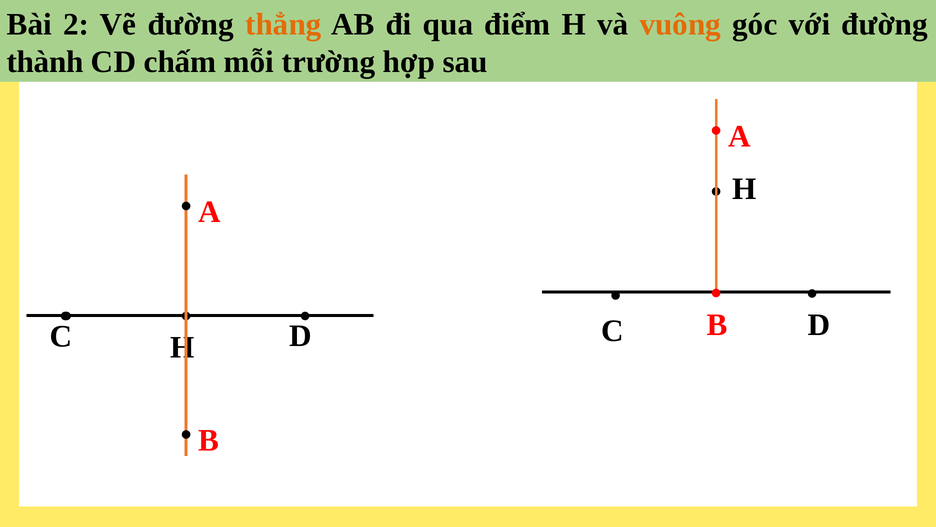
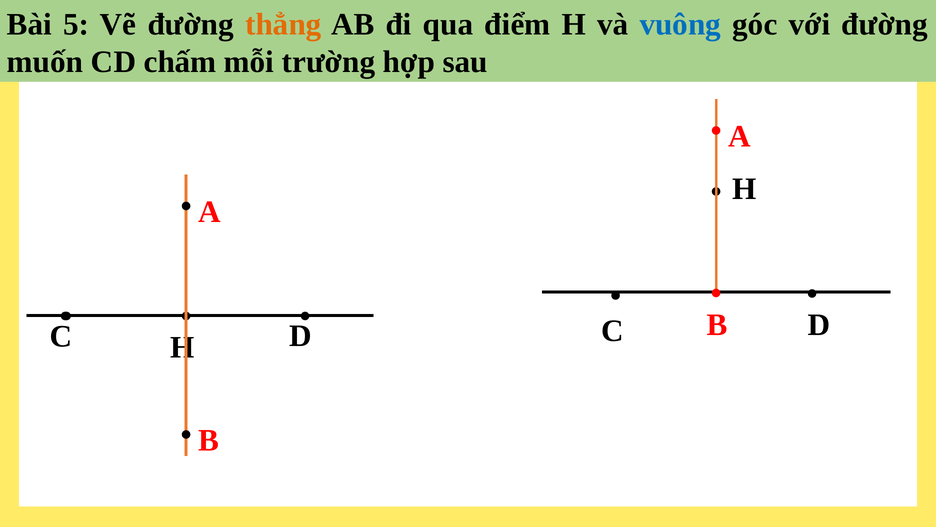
2: 2 -> 5 (76, 24)
vuông colour: orange -> blue (680, 24)
thành: thành -> muốn (45, 62)
